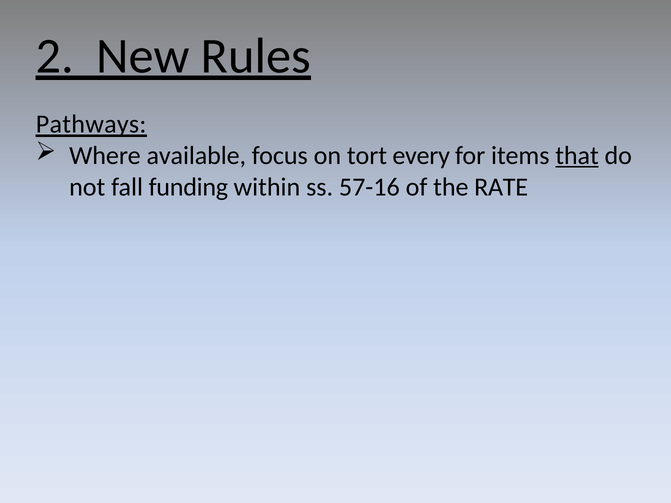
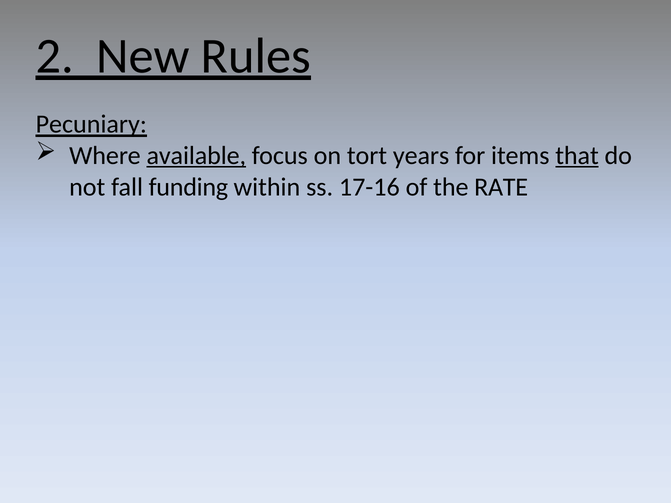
Pathways: Pathways -> Pecuniary (91, 124)
available underline: none -> present (196, 156)
every: every -> years (421, 156)
57-16: 57-16 -> 17-16 (369, 187)
